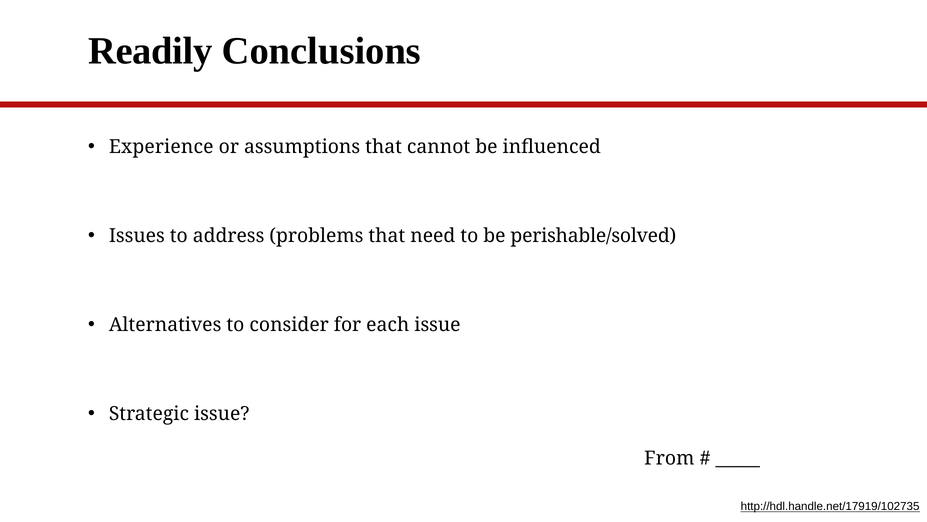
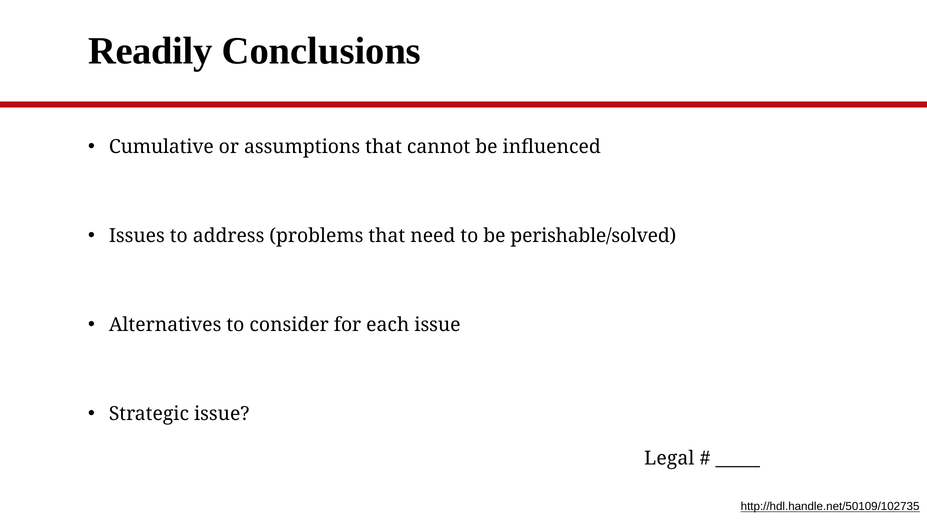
Experience: Experience -> Cumulative (161, 147)
From: From -> Legal (669, 458)
http://hdl.handle.net/17919/102735: http://hdl.handle.net/17919/102735 -> http://hdl.handle.net/50109/102735 (830, 506)
